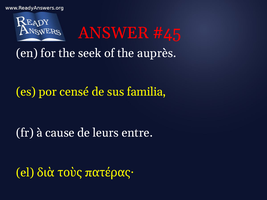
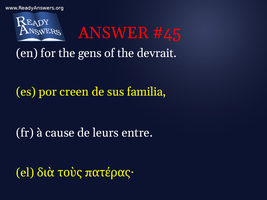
seek: seek -> gens (90, 53)
auprès: auprès -> devrait (157, 53)
censé: censé -> creen (74, 92)
